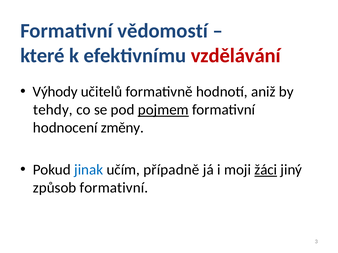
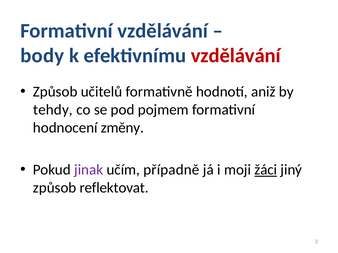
Formativní vědomostí: vědomostí -> vzdělávání (163, 31)
které: které -> body (42, 56)
Výhody: Výhody -> Způsob (55, 92)
pojmem underline: present -> none (163, 110)
jinak colour: blue -> purple (89, 170)
způsob formativní: formativní -> reflektovat (114, 188)
